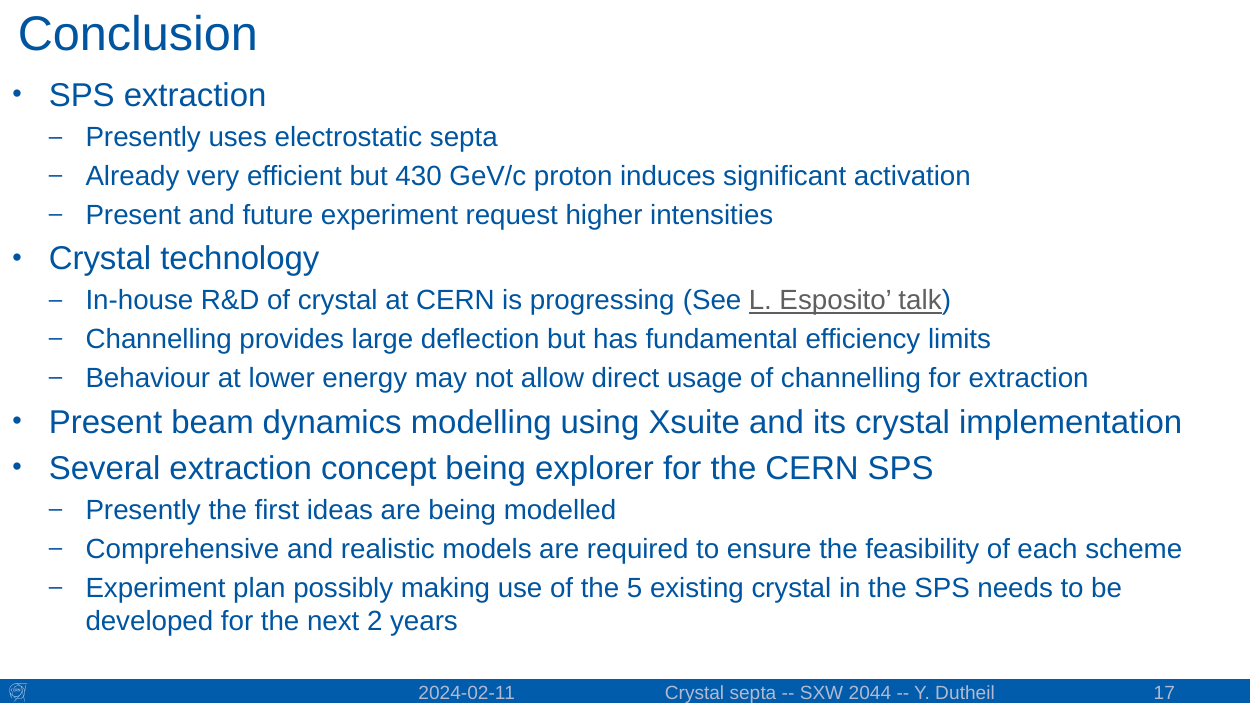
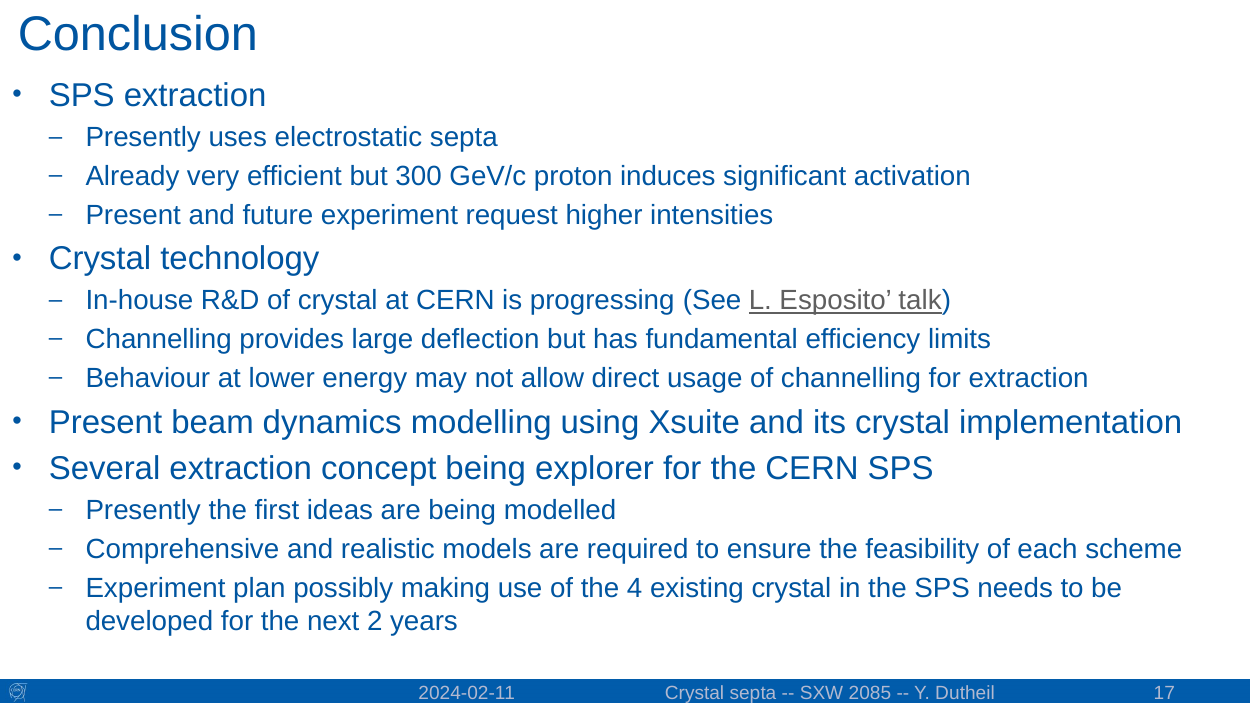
430: 430 -> 300 (419, 177)
5: 5 -> 4 (635, 588)
2044: 2044 -> 2085 (870, 693)
